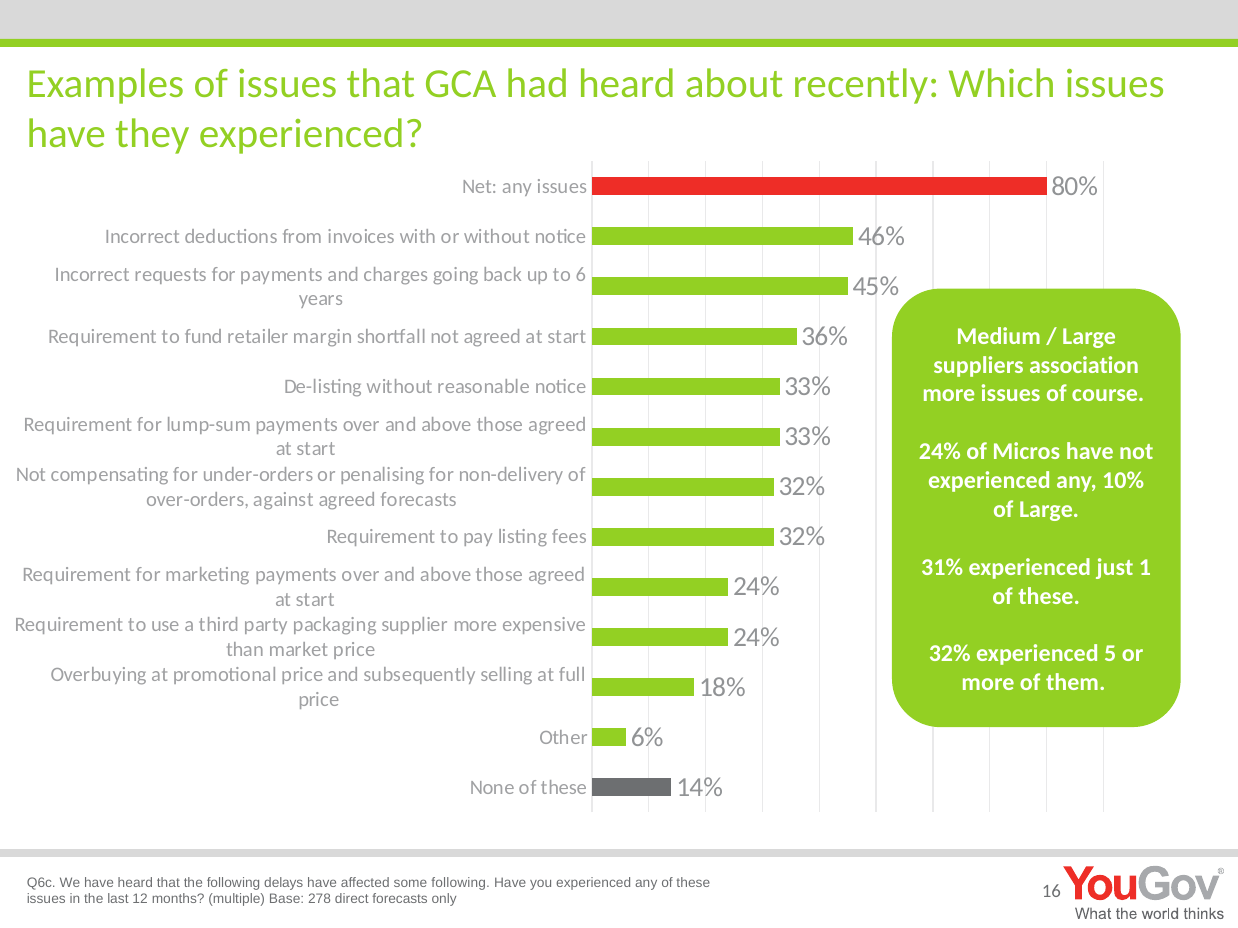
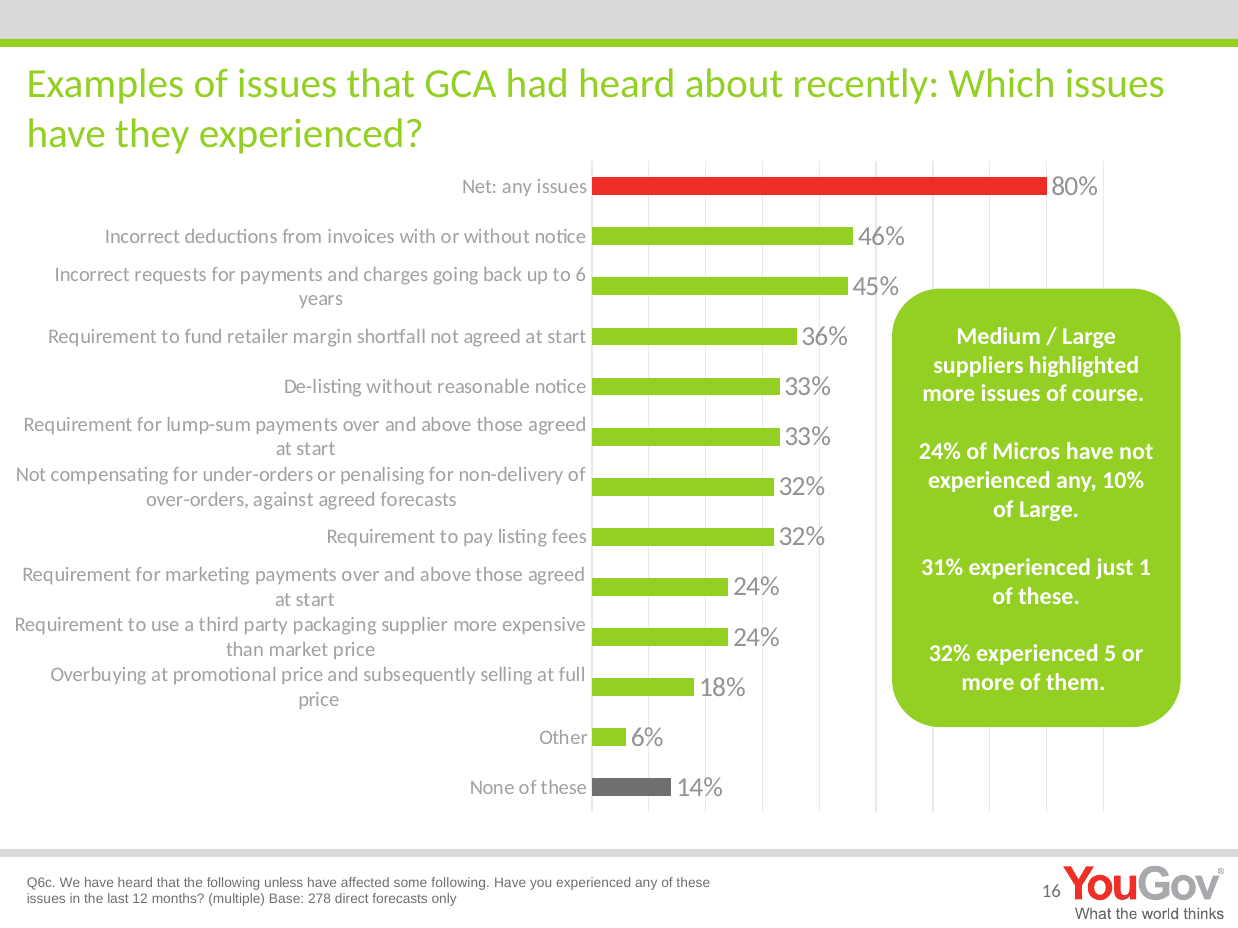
association: association -> highlighted (1084, 365)
delays: delays -> unless (284, 883)
